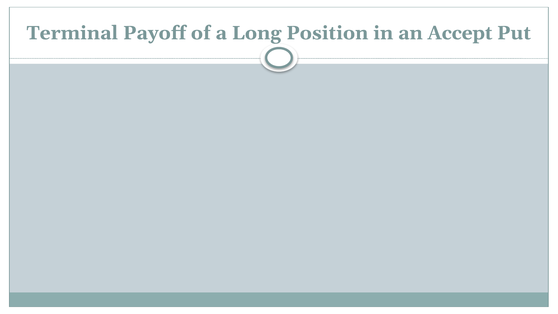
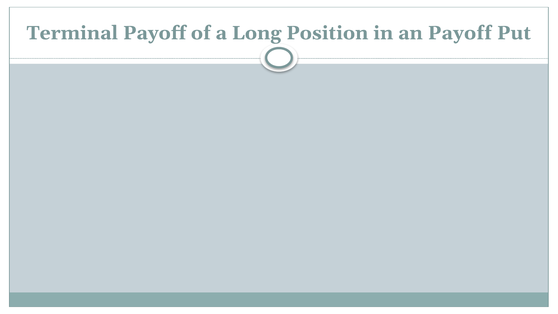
an Accept: Accept -> Payoff (460, 33)
